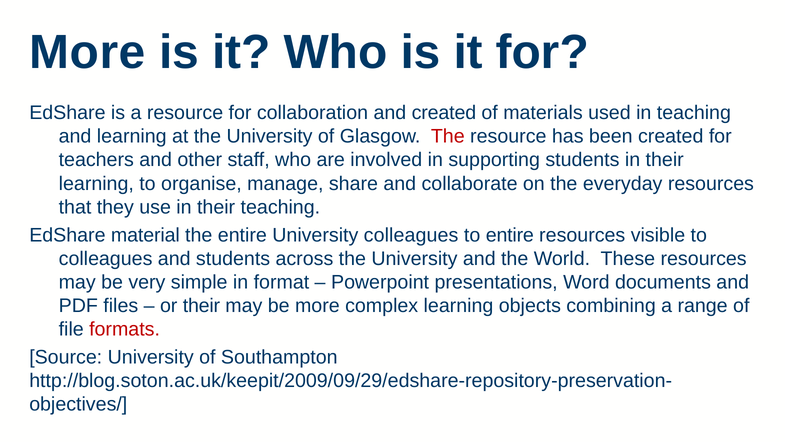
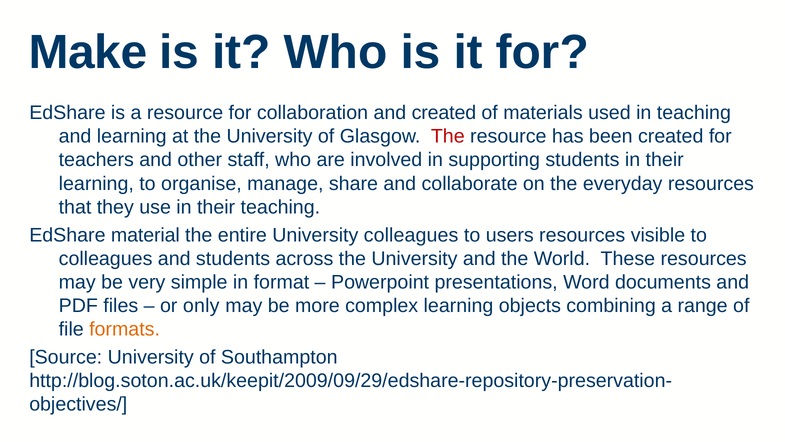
More: More -> Make (88, 52)
to entire: entire -> users (510, 235)
or their: their -> only (201, 305)
formats colour: red -> orange (125, 329)
